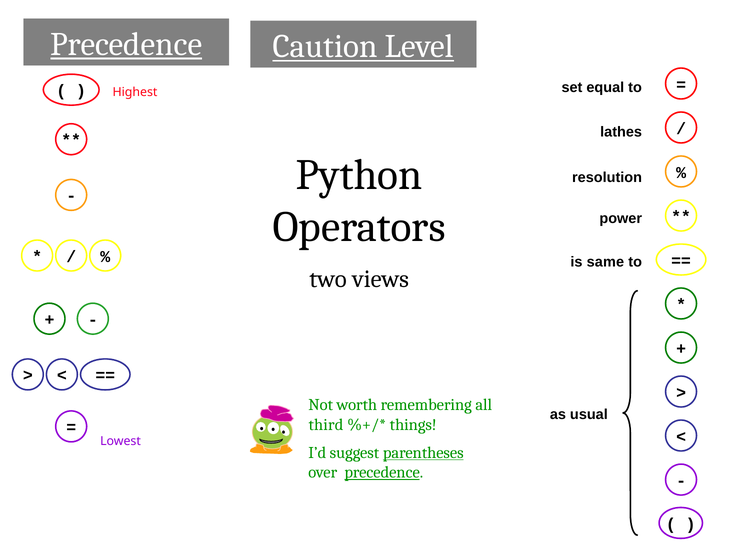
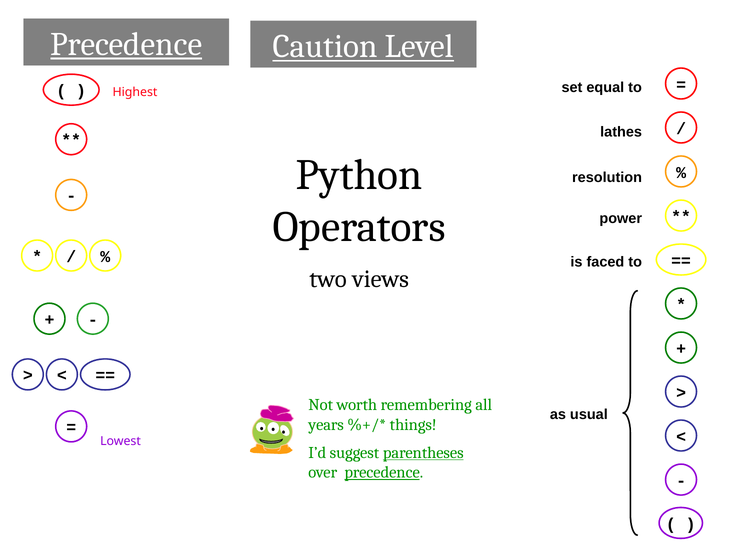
same: same -> faced (605, 262)
third: third -> years (326, 425)
